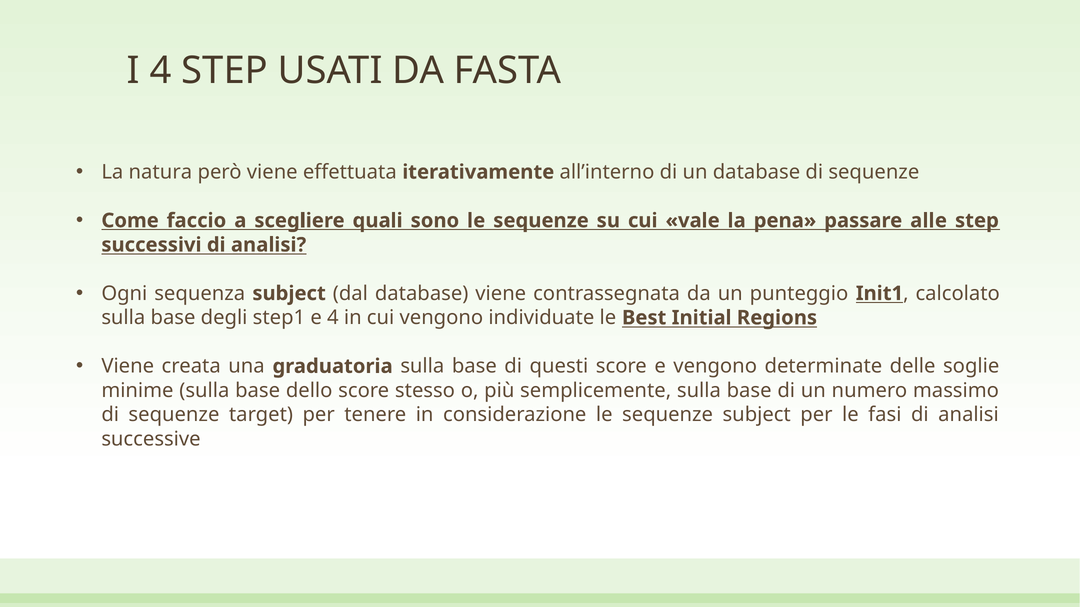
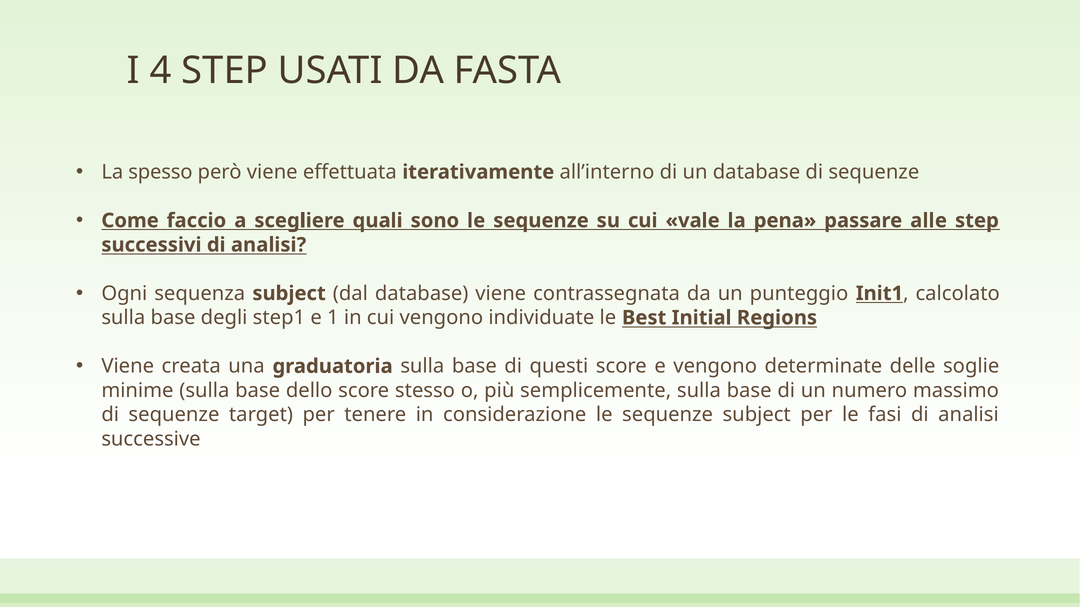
natura: natura -> spesso (160, 172)
e 4: 4 -> 1 (333, 318)
